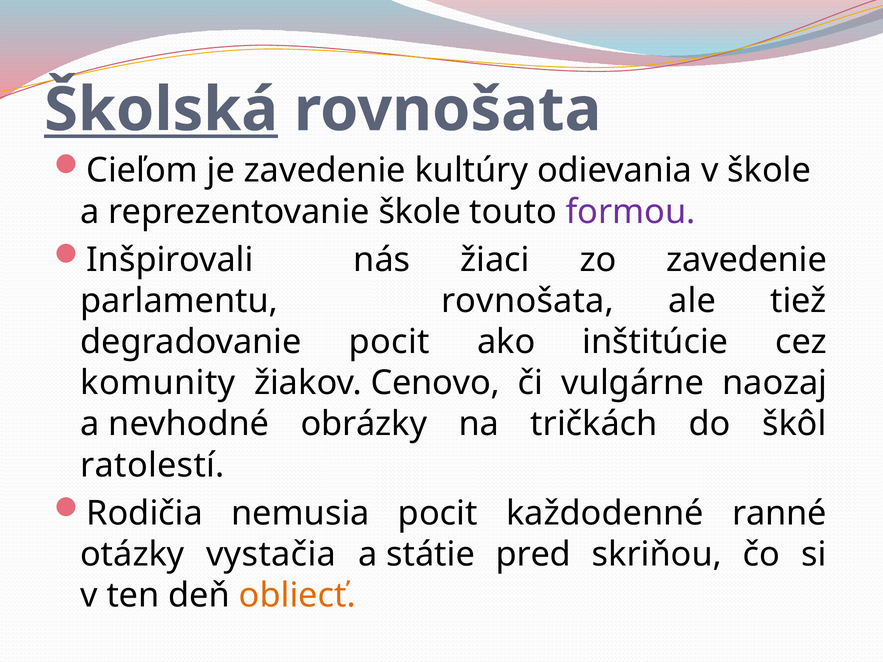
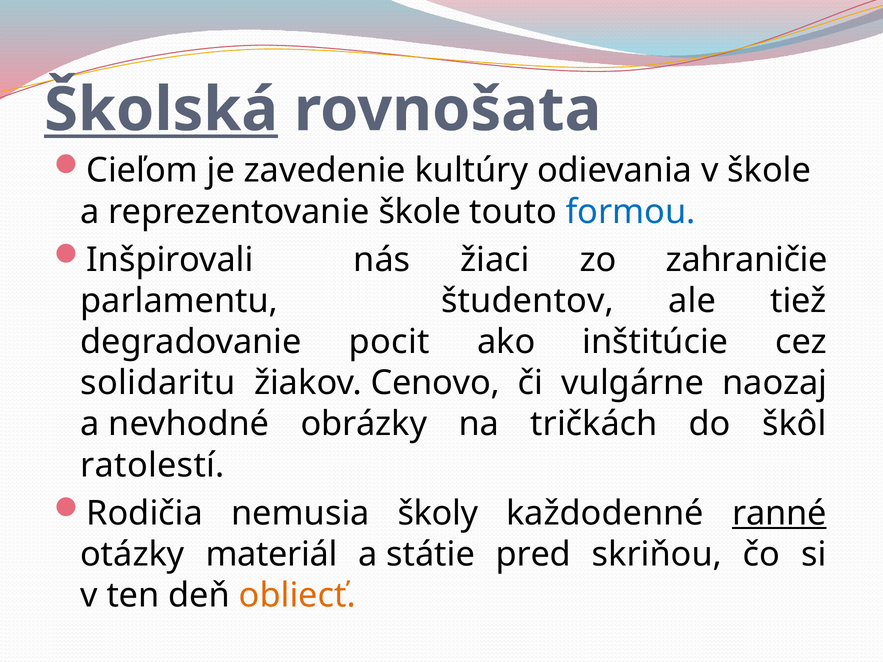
formou colour: purple -> blue (631, 212)
zo zavedenie: zavedenie -> zahraničie (747, 260)
parlamentu rovnošata: rovnošata -> študentov (528, 301)
komunity: komunity -> solidaritu (158, 383)
nemusia pocit: pocit -> školy (438, 513)
ranné underline: none -> present (779, 513)
vystačia: vystačia -> materiál (272, 555)
